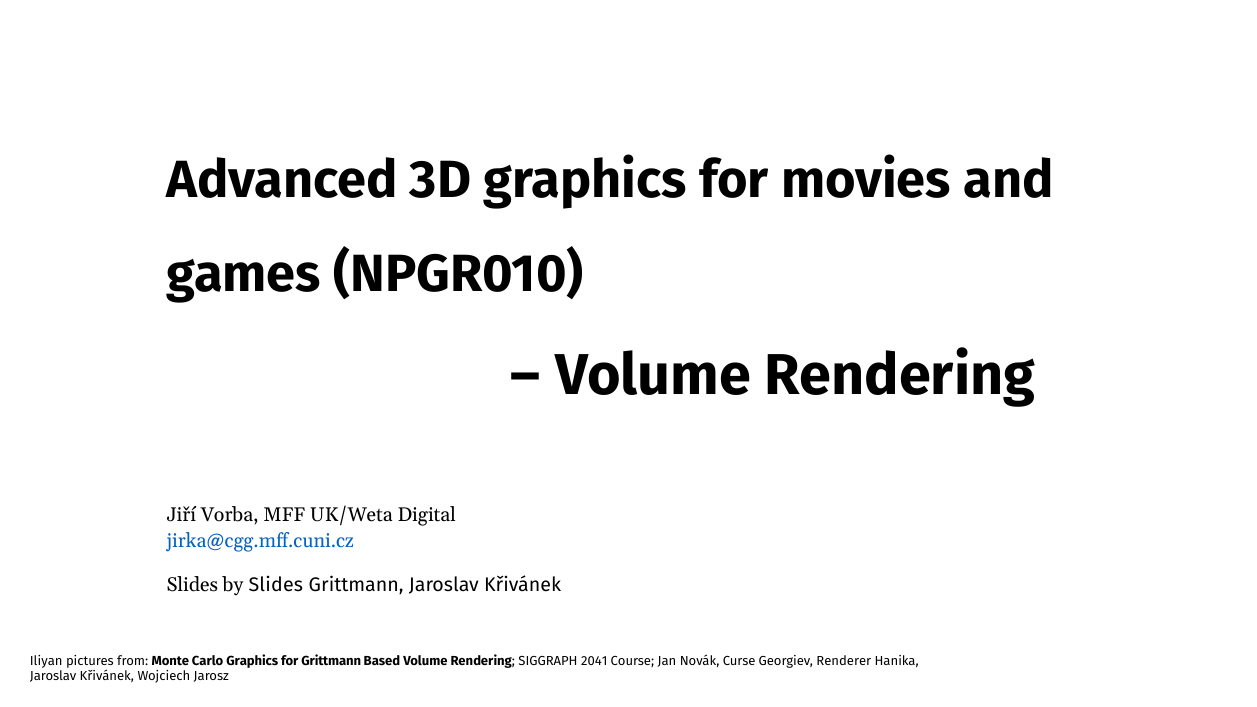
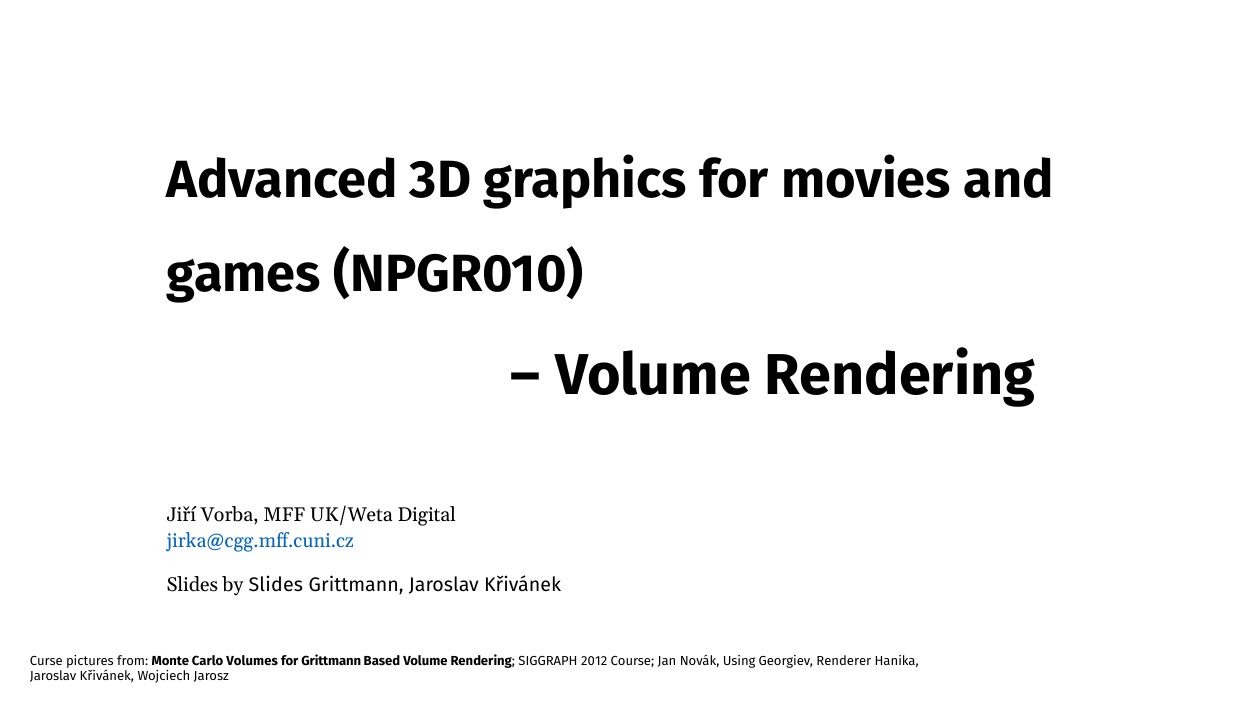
Iliyan: Iliyan -> Curse (46, 661)
Carlo Graphics: Graphics -> Volumes (252, 661)
2041: 2041 -> 2012 (594, 661)
Curse: Curse -> Using (739, 661)
